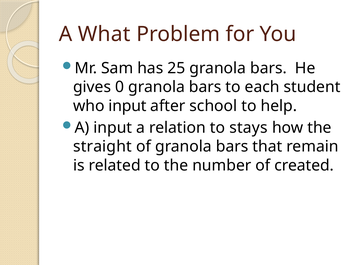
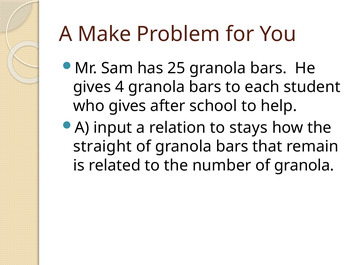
What: What -> Make (104, 34)
0: 0 -> 4 (120, 87)
who input: input -> gives (127, 106)
number of created: created -> granola (304, 165)
